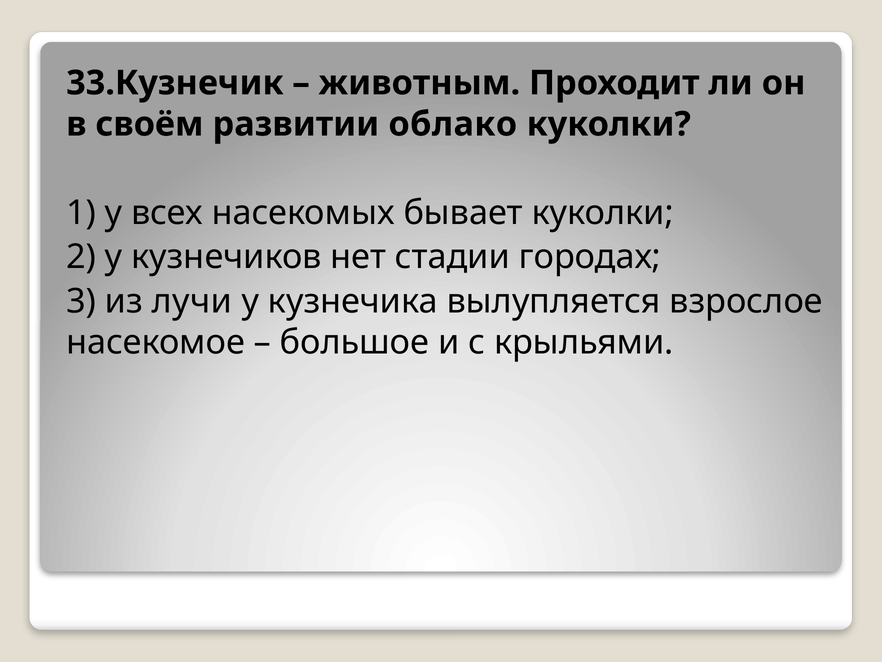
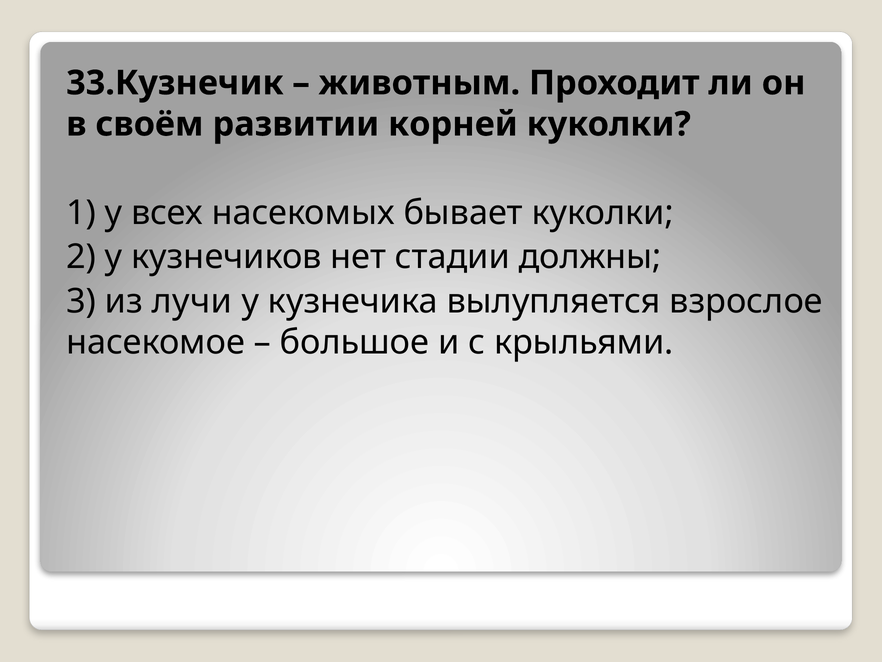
облако: облако -> корней (453, 124)
городах: городах -> должны (590, 257)
